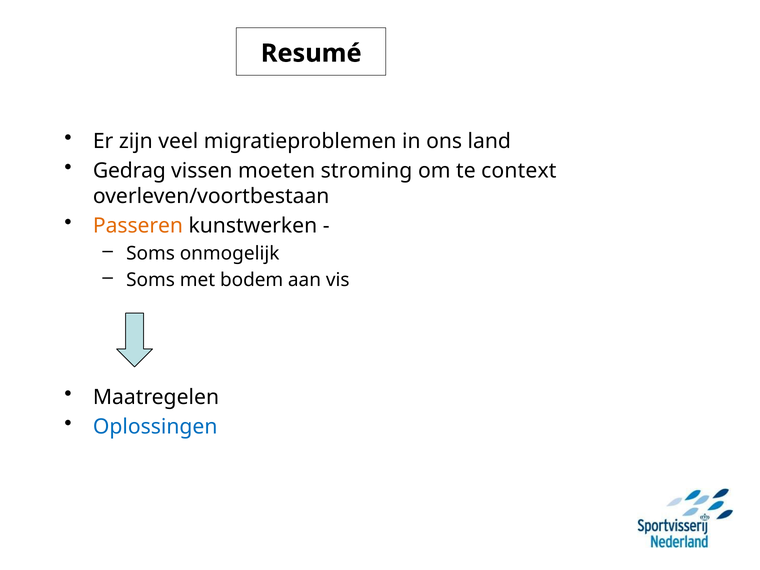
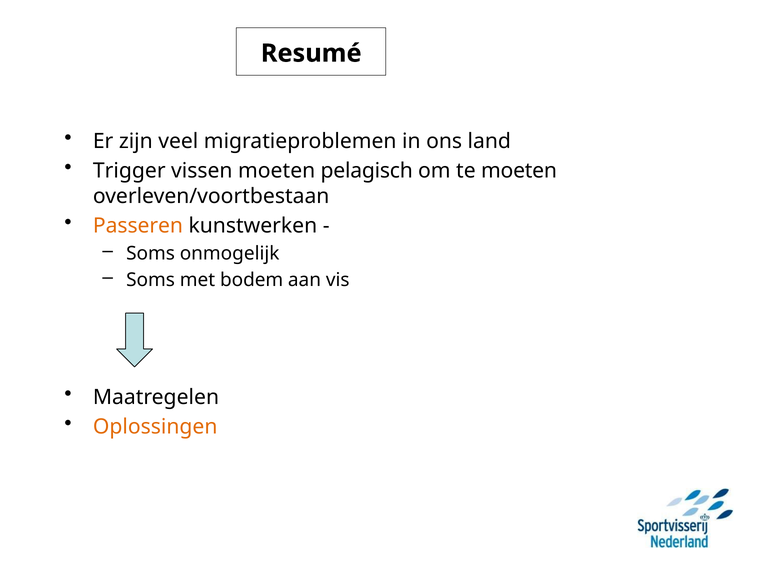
Gedrag: Gedrag -> Trigger (129, 171)
stroming: stroming -> pelagisch (367, 171)
te context: context -> moeten (519, 171)
Oplossingen colour: blue -> orange (155, 427)
